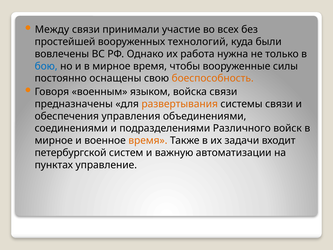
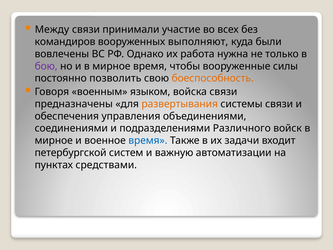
простейшей: простейшей -> командиров (65, 42)
технологий: технологий -> выполняют (198, 42)
бою colour: blue -> purple (46, 66)
оснащены: оснащены -> позволить (115, 78)
время colour: orange -> blue (148, 140)
управление: управление -> средствами (106, 165)
